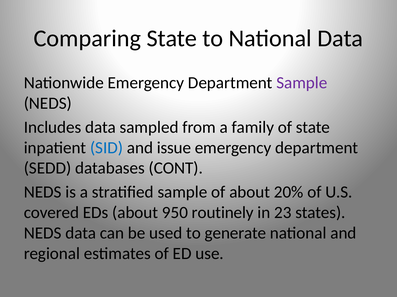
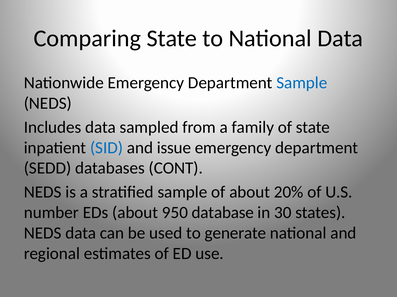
Sample colour: purple -> blue (302, 83)
covered: covered -> number (51, 213)
routinely: routinely -> database (223, 213)
23: 23 -> 30 (283, 213)
